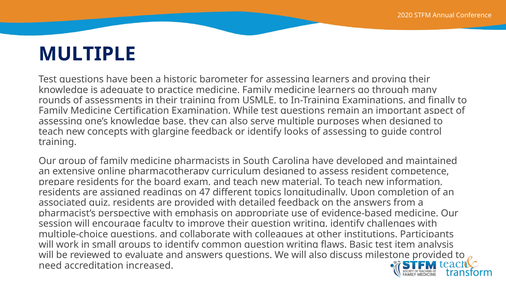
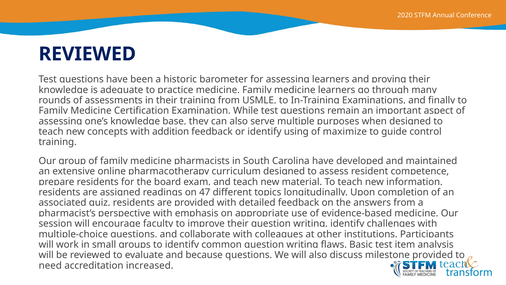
MULTIPLE: MULTIPLE -> REVIEWED (87, 54)
glargine: glargine -> addition (171, 132)
looks: looks -> using (296, 132)
assessing: assessing -> maximize (345, 132)
answers: answers -> because (204, 255)
